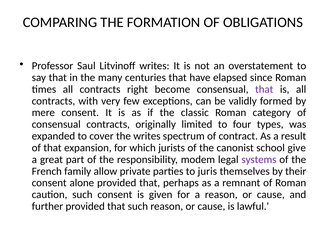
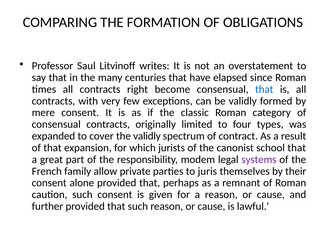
that colour: purple -> blue (264, 89)
the writes: writes -> validly (147, 136)
school give: give -> that (297, 148)
